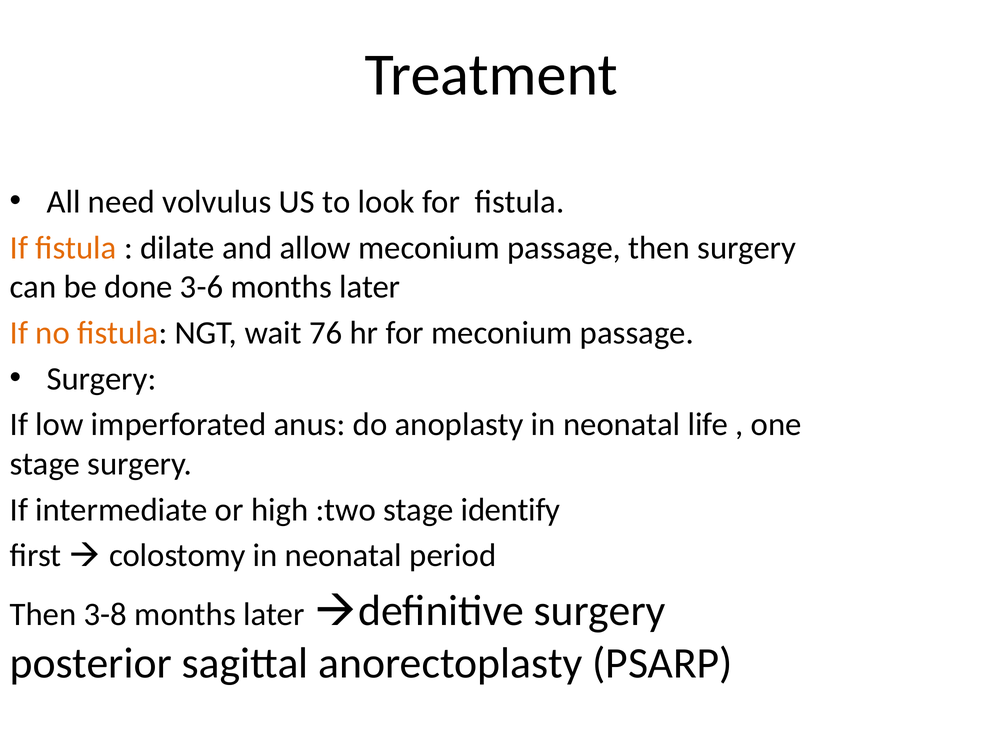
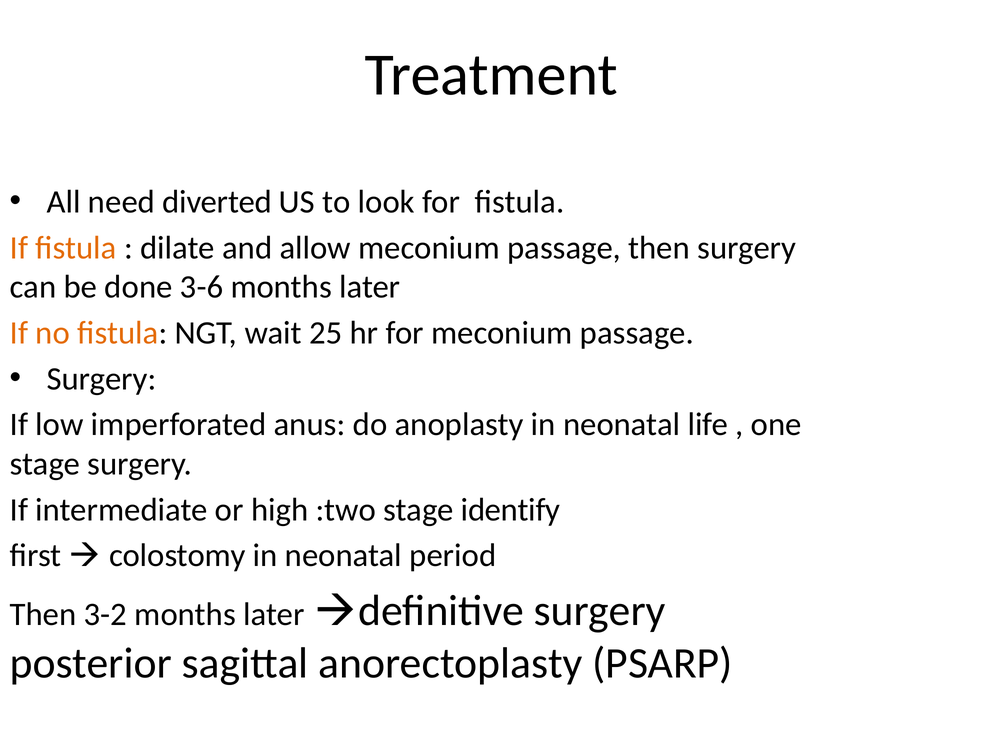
volvulus: volvulus -> diverted (217, 202)
76: 76 -> 25 (326, 333)
3-8: 3-8 -> 3-2 (105, 615)
